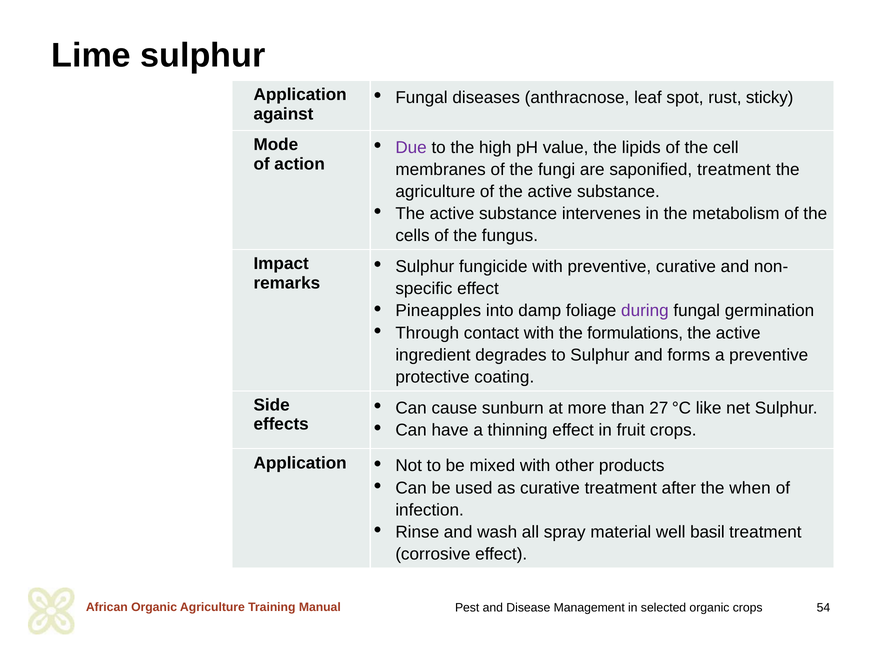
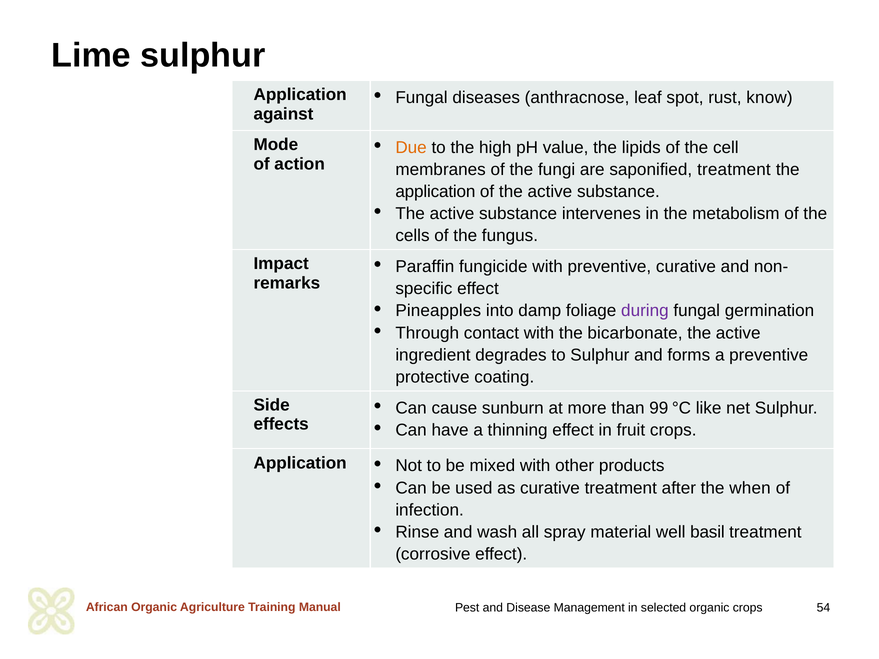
sticky: sticky -> know (770, 98)
Due colour: purple -> orange (411, 148)
agriculture: agriculture -> application (435, 192)
Sulphur: Sulphur -> Paraffin (425, 267)
formulations: formulations -> bicarbonate (635, 333)
27: 27 -> 99 (659, 408)
